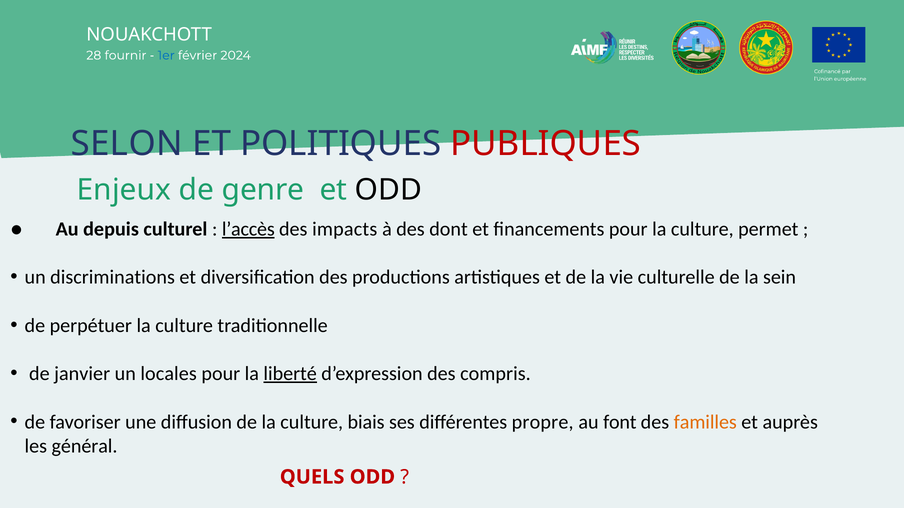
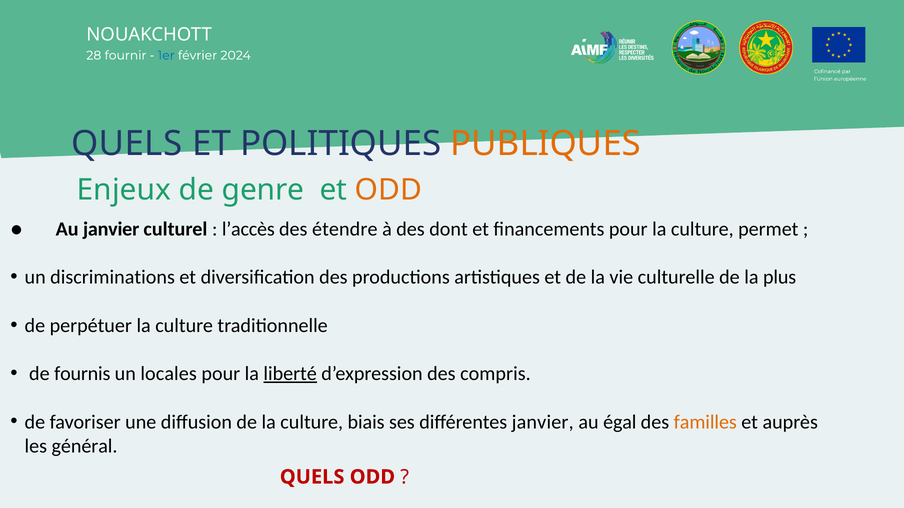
SELON: SELON -> QUELS (127, 144)
PUBLIQUES colour: red -> orange (546, 144)
ODD colour: black -> orange (388, 190)
Au depuis: depuis -> janvier (111, 229)
l’accès underline: present -> none (248, 229)
impacts: impacts -> étendre (345, 229)
sein: sein -> plus (780, 278)
janvier: janvier -> fournis (82, 374)
différentes propre: propre -> janvier (543, 422)
font: font -> égal (620, 422)
